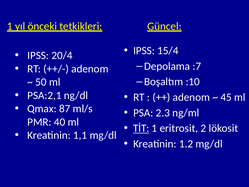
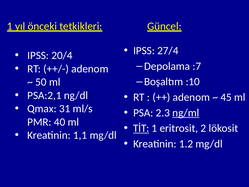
15/4: 15/4 -> 27/4 (168, 51)
87: 87 -> 31 (65, 109)
ng/ml underline: none -> present (186, 113)
